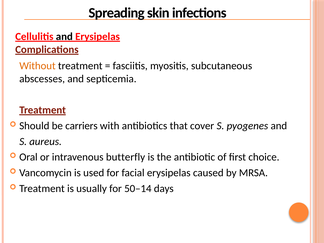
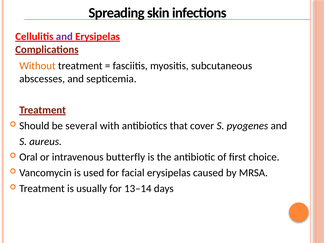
and colour: black -> purple (64, 37)
carriers: carriers -> several (81, 126)
50–14: 50–14 -> 13–14 (138, 189)
